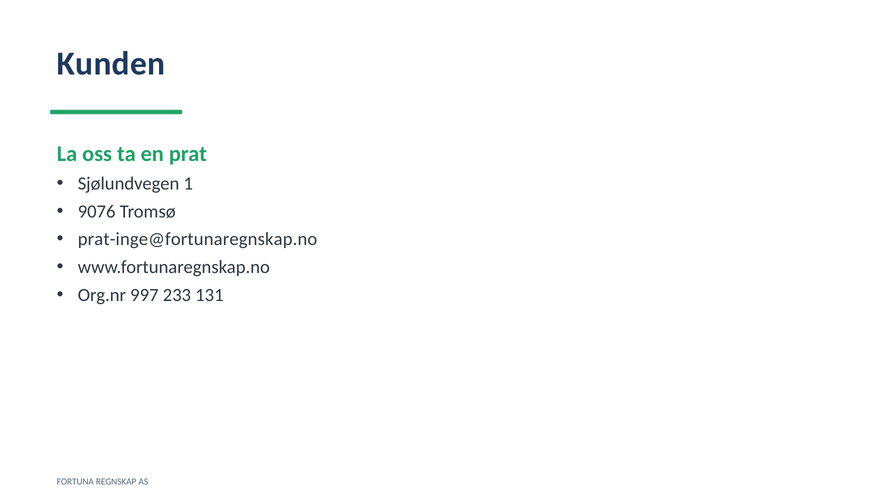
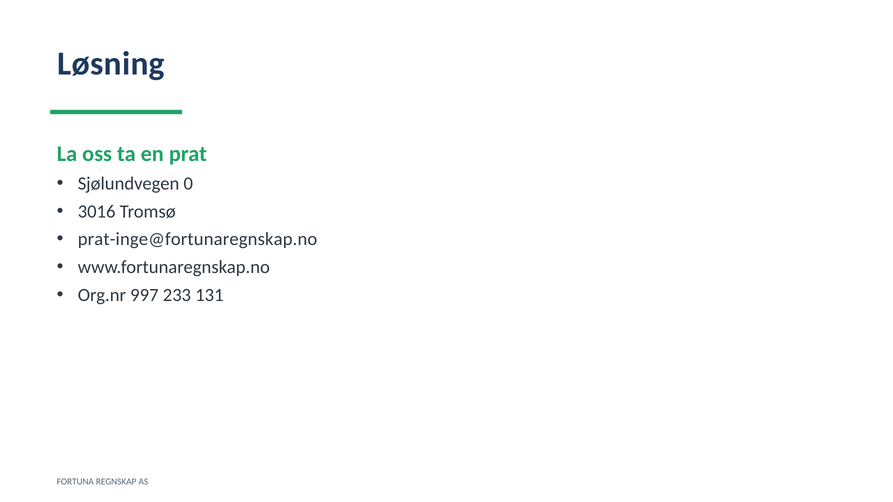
Kunden: Kunden -> Løsning (111, 64)
1: 1 -> 0 (188, 184)
9076: 9076 -> 3016 (97, 212)
